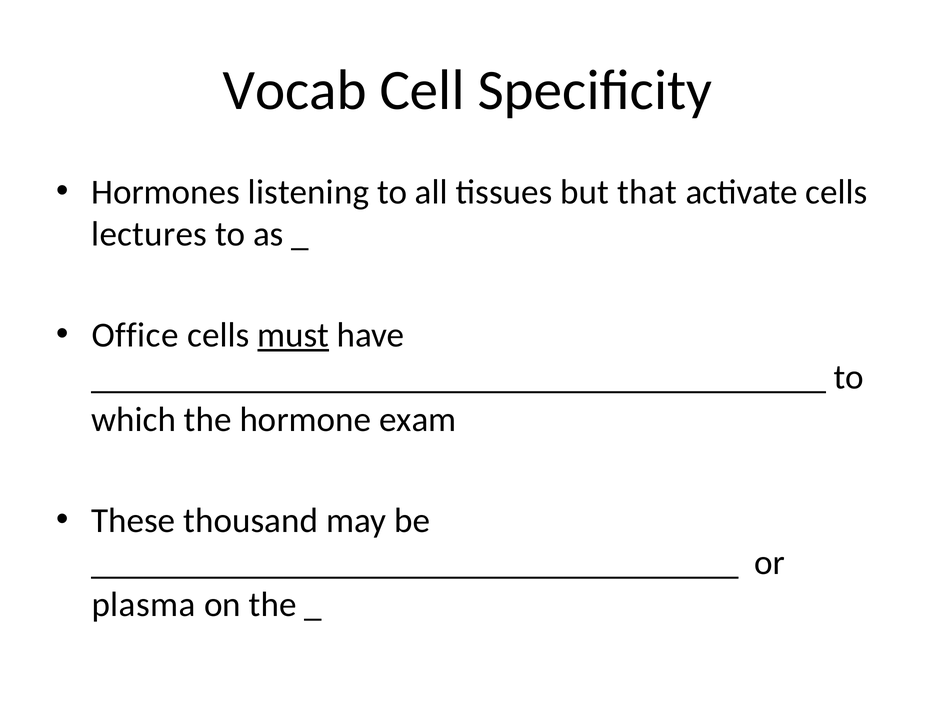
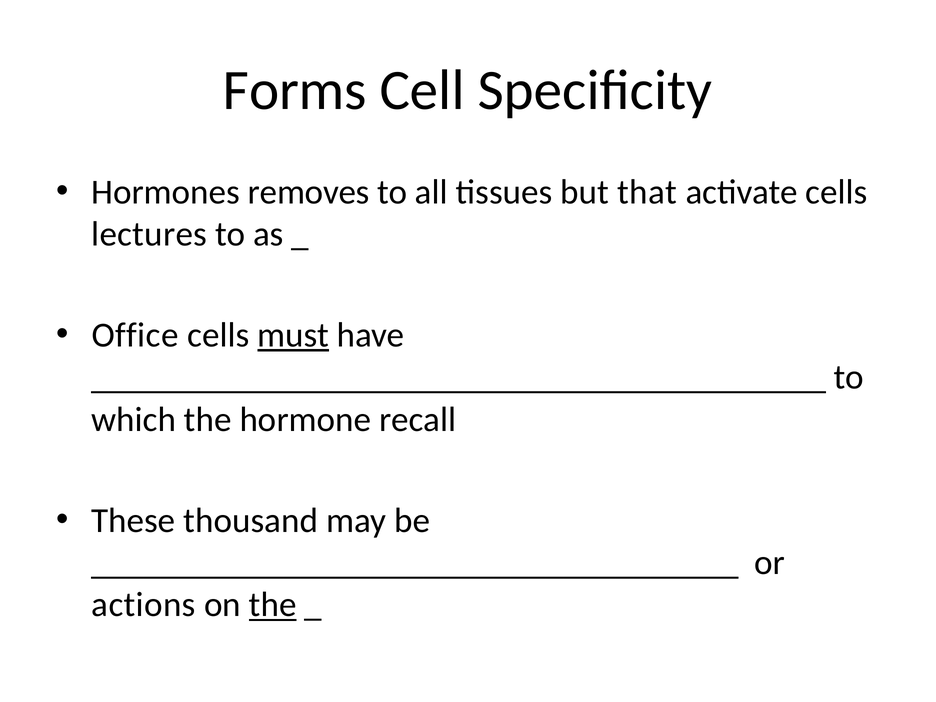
Vocab: Vocab -> Forms (295, 91)
listening: listening -> removes (309, 192)
exam: exam -> recall (418, 419)
plasma: plasma -> actions (144, 605)
the underline: none -> present (273, 605)
